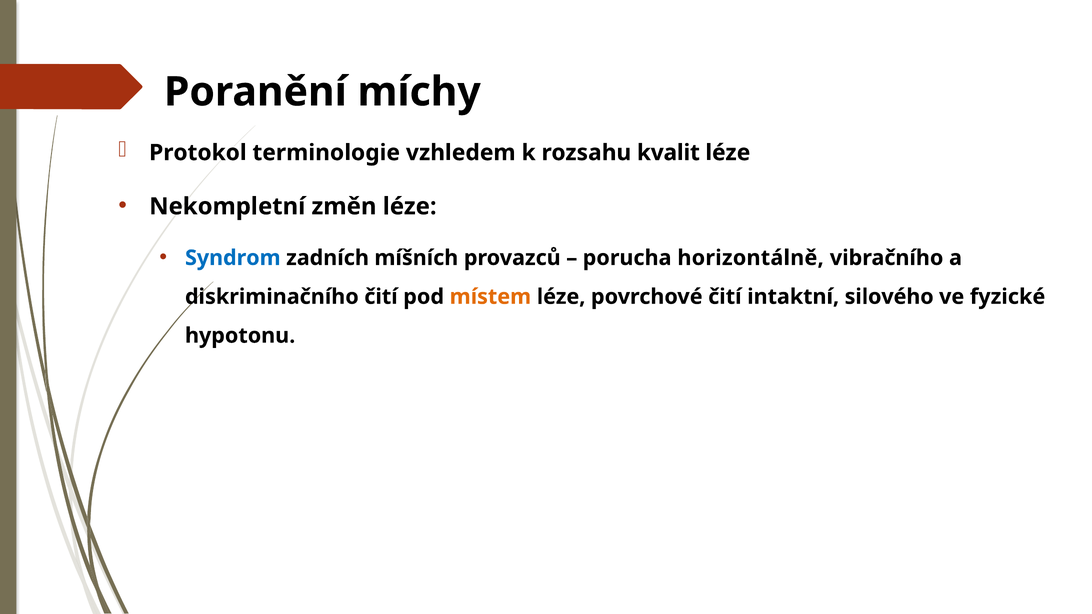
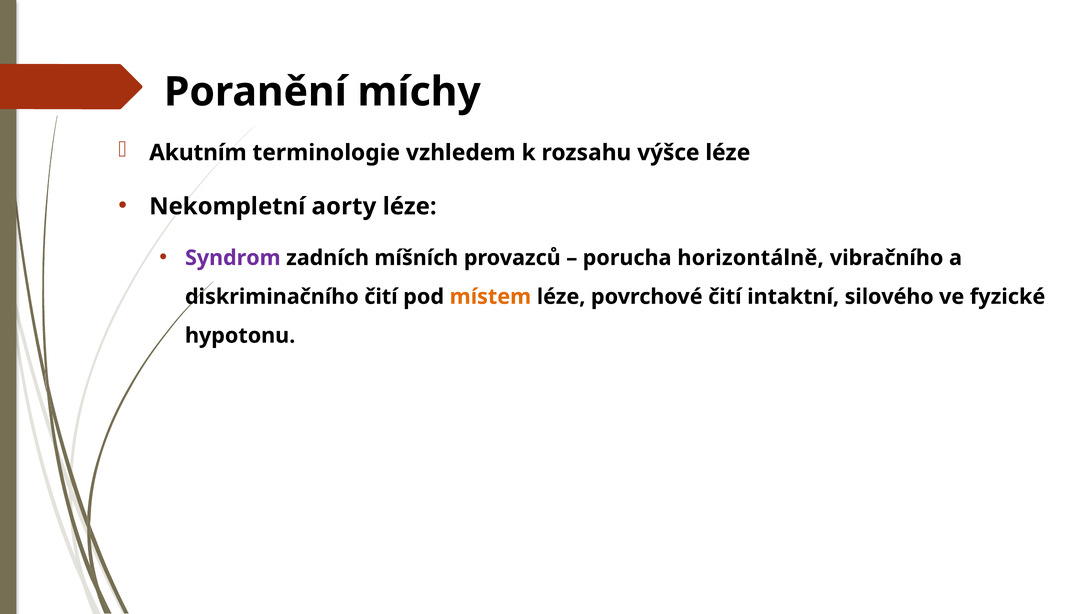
Protokol: Protokol -> Akutním (198, 153)
kvalit: kvalit -> výšce (668, 153)
změn: změn -> aorty (344, 207)
Syndrom colour: blue -> purple (233, 258)
